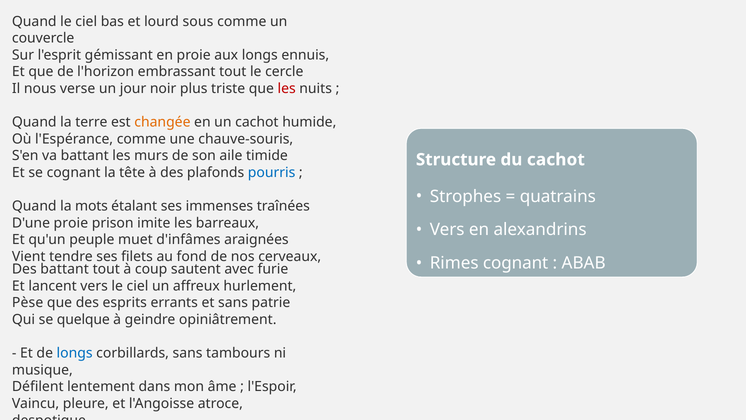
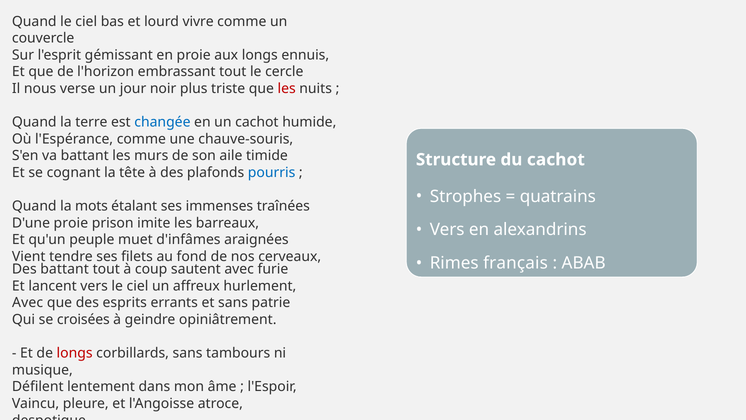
sous: sous -> vivre (198, 21)
changée colour: orange -> blue (162, 122)
Rimes cognant: cognant -> français (515, 263)
Pèse: Pèse -> Avec (28, 303)
quelque: quelque -> croisées (83, 319)
longs colour: blue -> red (75, 353)
